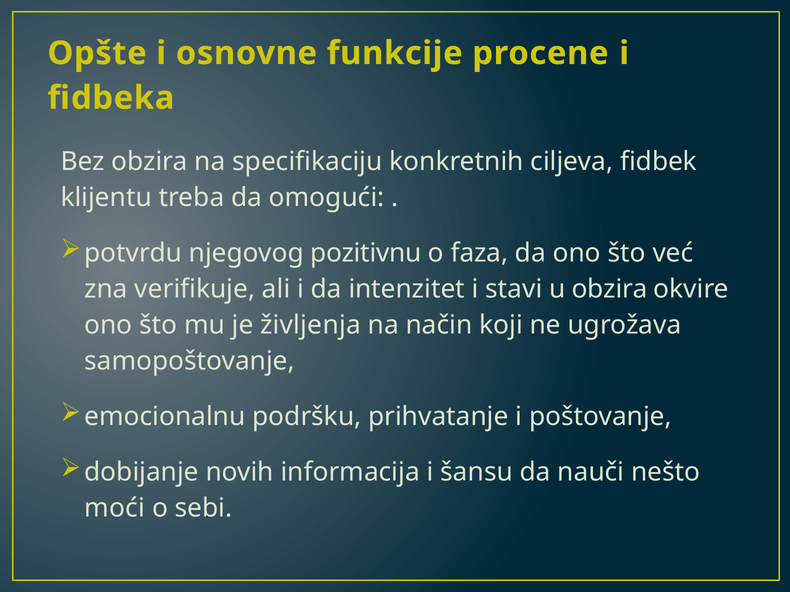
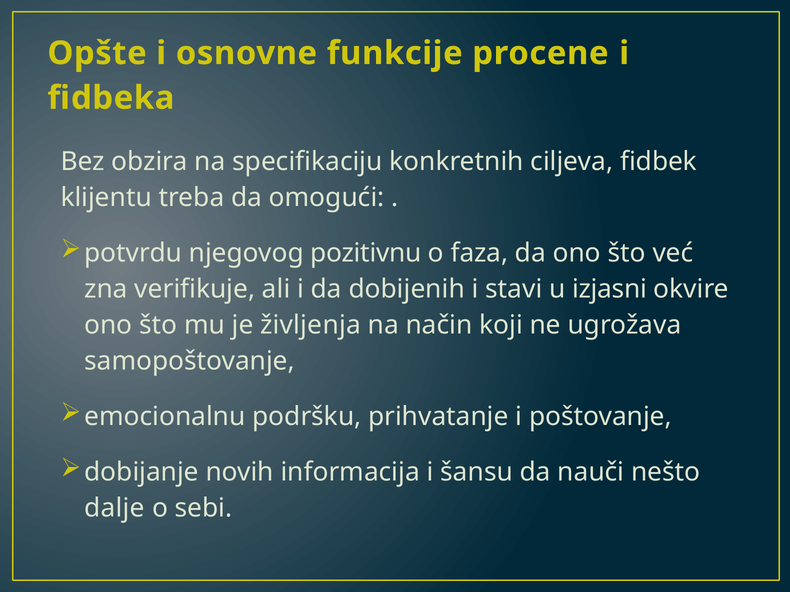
intenzitet: intenzitet -> dobijenih (407, 289)
u obzira: obzira -> izjasni (610, 289)
moći: moći -> dalje (115, 509)
